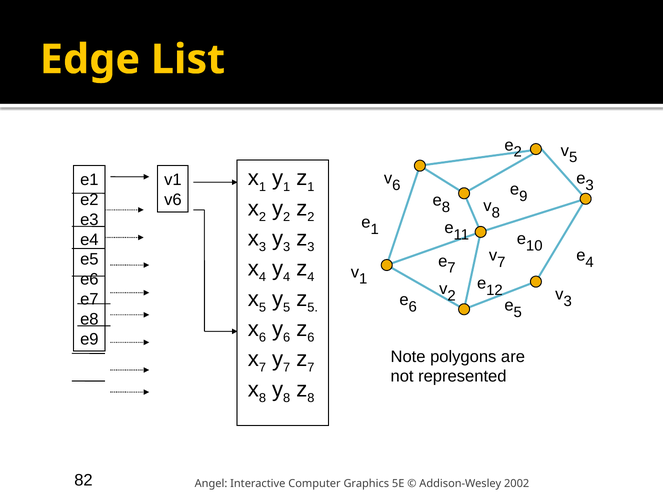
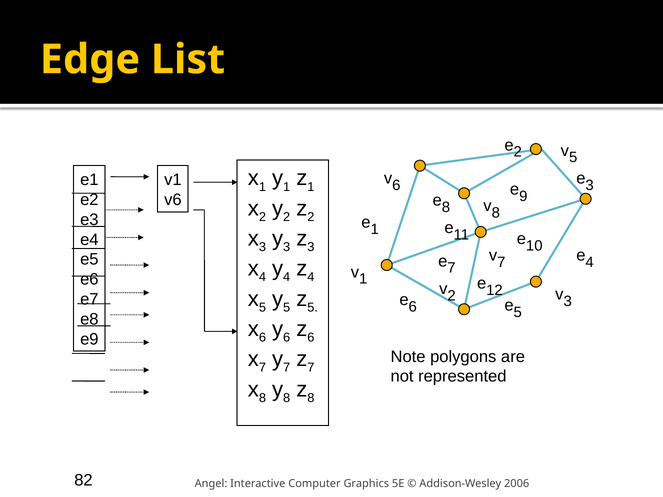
2002: 2002 -> 2006 (517, 484)
